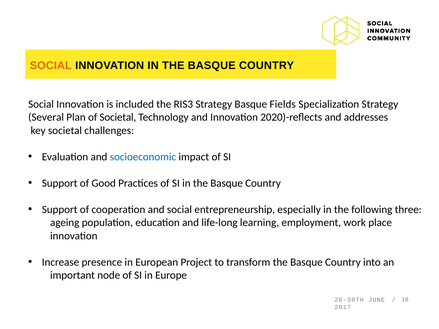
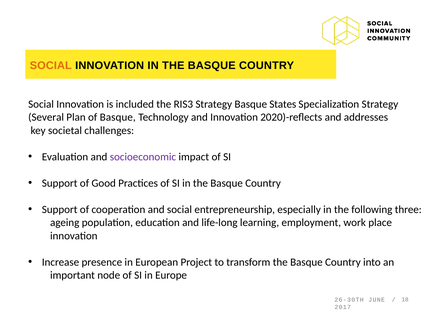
Fields: Fields -> States (283, 104)
of Societal: Societal -> Basque (118, 117)
socioeconomic colour: blue -> purple (143, 157)
